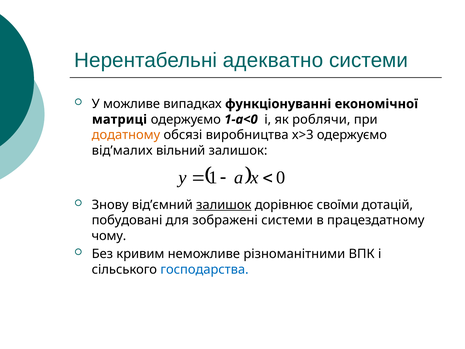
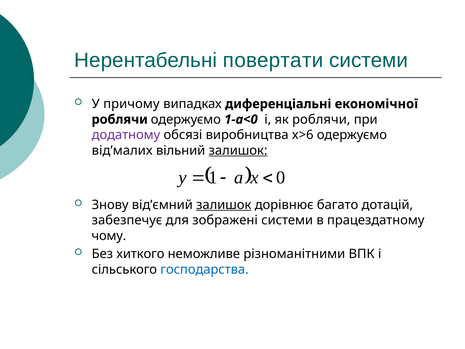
адекватно: адекватно -> повертати (273, 60)
можливе: можливе -> причому (131, 104)
функціонуванні: функціонуванні -> диференціальні (278, 104)
матриці: матриці -> роблячи (120, 119)
додатному colour: orange -> purple (126, 135)
x>3: x>3 -> x>6 (303, 135)
залишок underline: none -> present (238, 150)
своїми: своїми -> багато (338, 205)
побудовані: побудовані -> забезпечує (127, 220)
кривим: кривим -> хиткого (140, 254)
